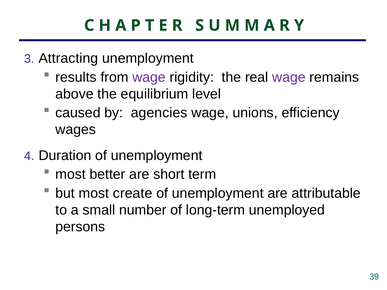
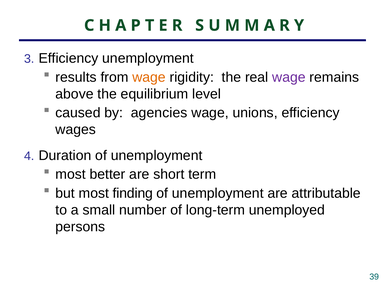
3 Attracting: Attracting -> Efficiency (68, 58)
wage colour: purple -> orange (149, 77)
create: create -> finding (133, 193)
